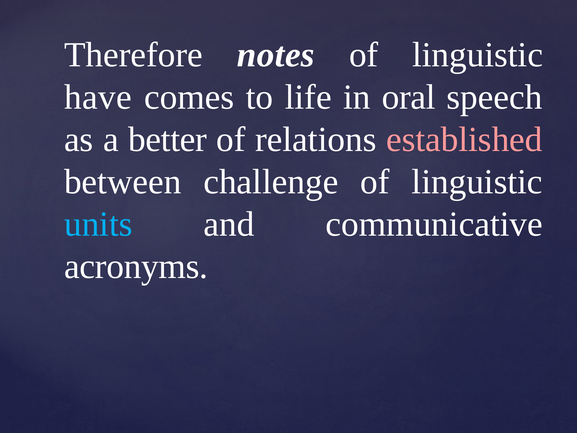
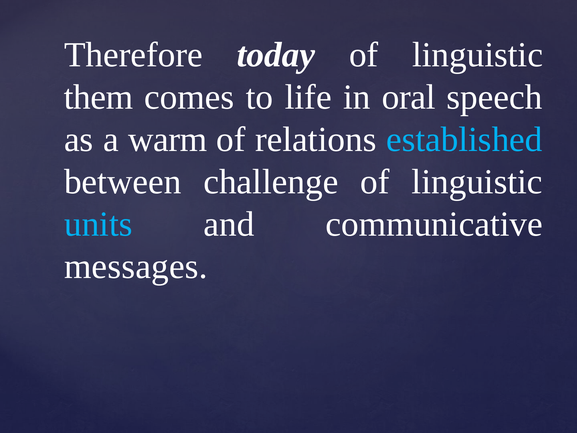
notes: notes -> today (276, 55)
have: have -> them (98, 97)
better: better -> warm (168, 139)
established colour: pink -> light blue (464, 139)
acronyms: acronyms -> messages (136, 266)
